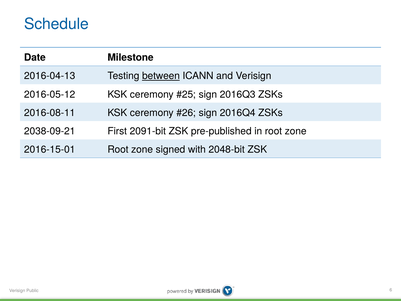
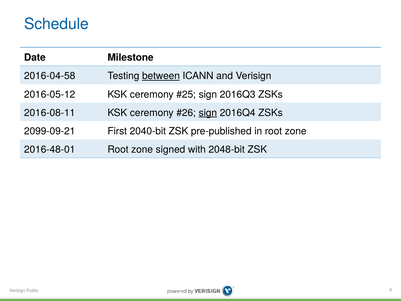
2016-04-13: 2016-04-13 -> 2016-04-58 (50, 76)
sign underline: none -> present (208, 113)
2038-09-21: 2038-09-21 -> 2099-09-21 (50, 131)
2091-bit: 2091-bit -> 2040-bit (148, 131)
2016-15-01: 2016-15-01 -> 2016-48-01 (50, 149)
